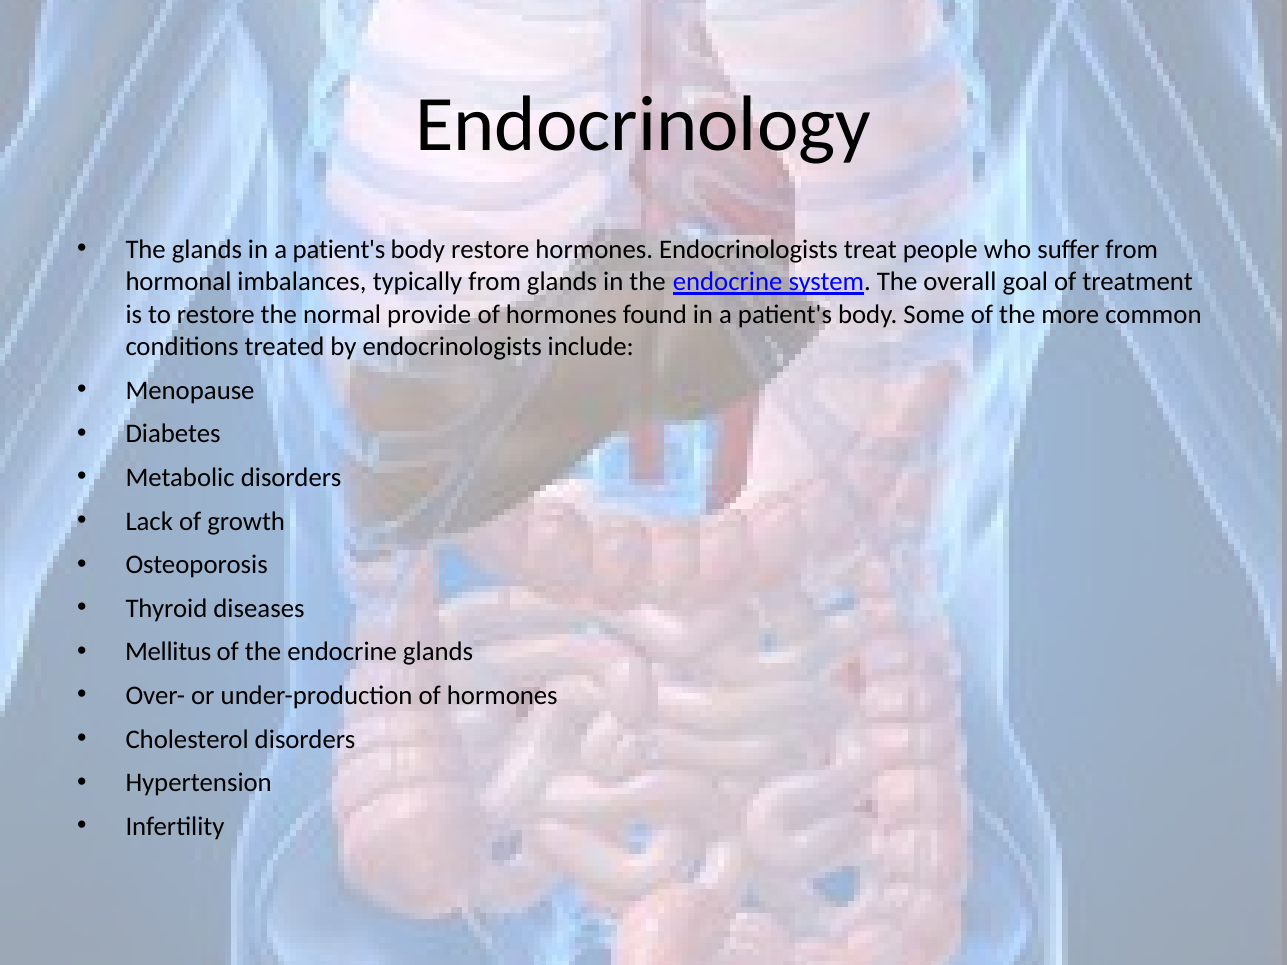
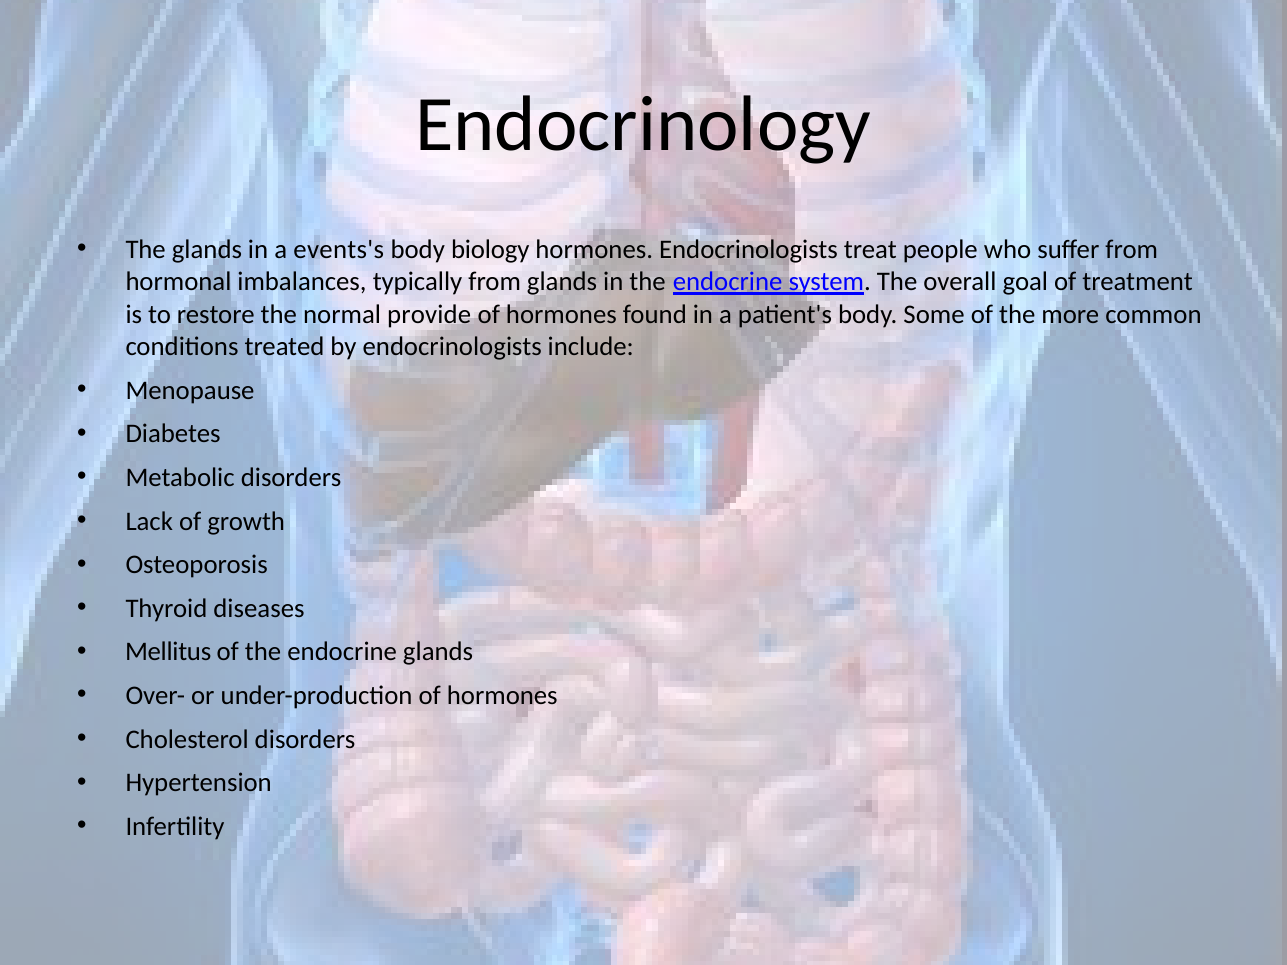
glands in a patient's: patient's -> events's (339, 250)
body restore: restore -> biology (490, 250)
